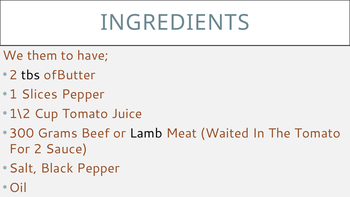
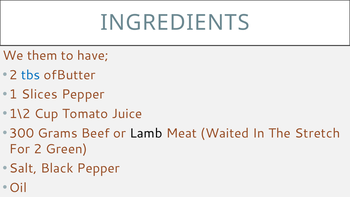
tbs colour: black -> blue (31, 75)
The Tomato: Tomato -> Stretch (317, 133)
Sauce: Sauce -> Green (67, 149)
